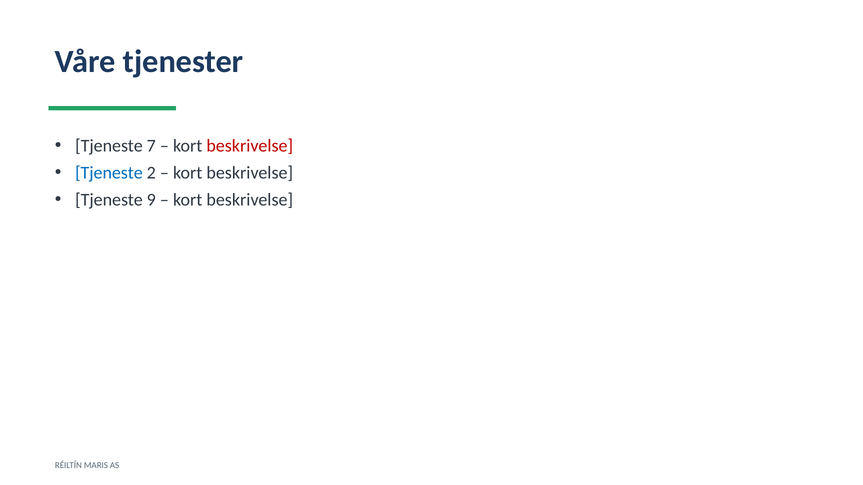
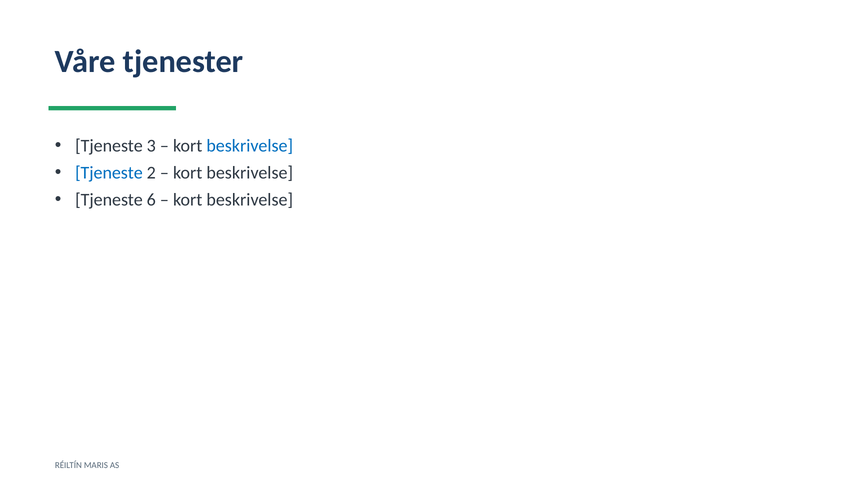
7: 7 -> 3 (151, 146)
beskrivelse colour: red -> blue (250, 146)
9: 9 -> 6 (151, 200)
